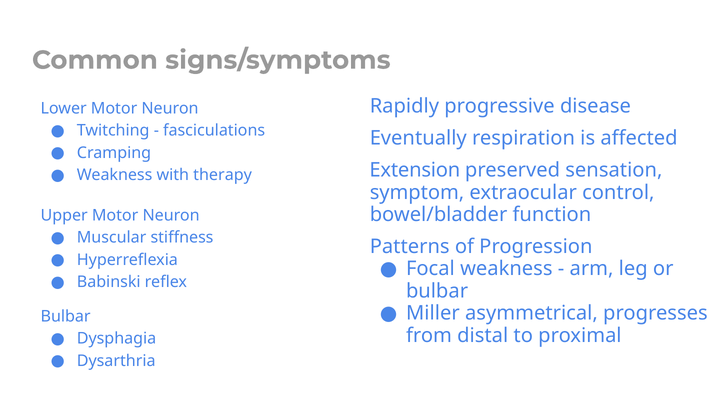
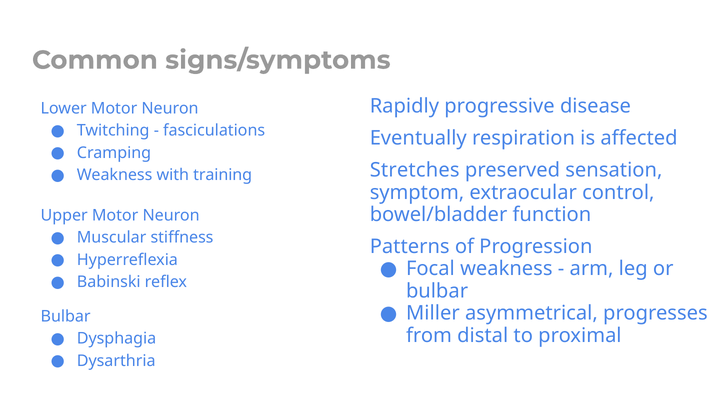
Extension: Extension -> Stretches (415, 170)
therapy: therapy -> training (223, 175)
